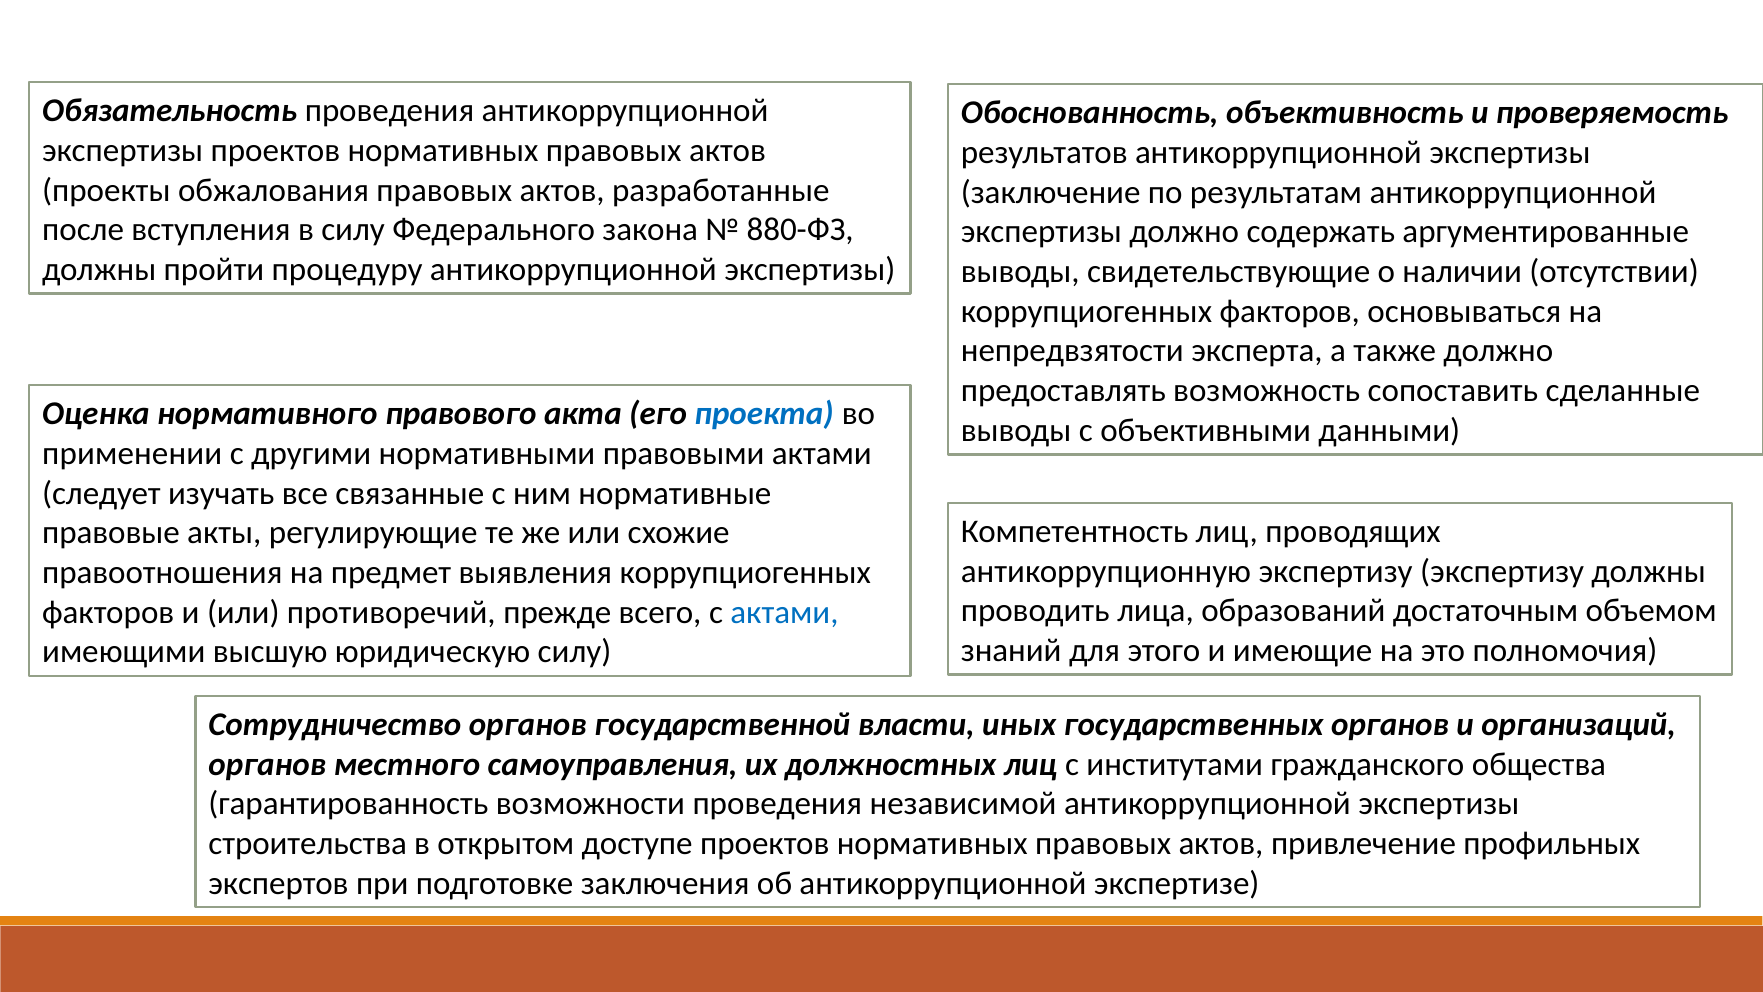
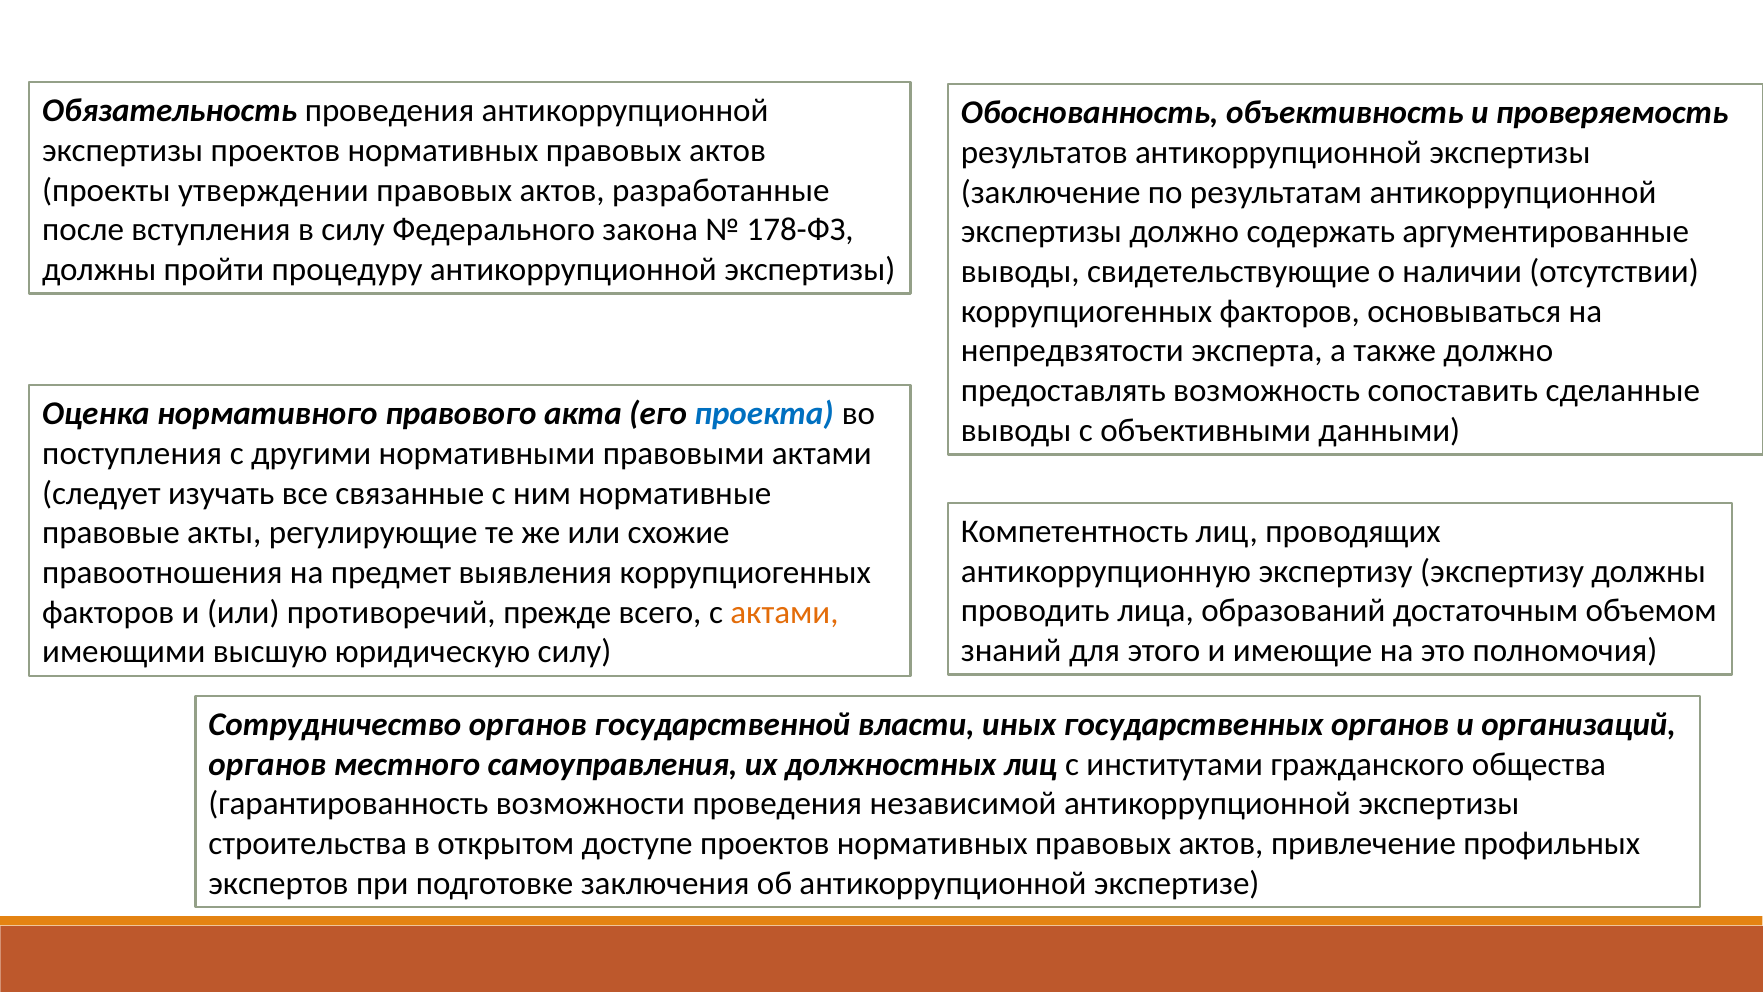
обжалования: обжалования -> утверждении (273, 190)
880-ФЗ: 880-ФЗ -> 178-ФЗ (800, 230)
применении: применении -> поступления (132, 453)
актами colour: blue -> orange (784, 612)
